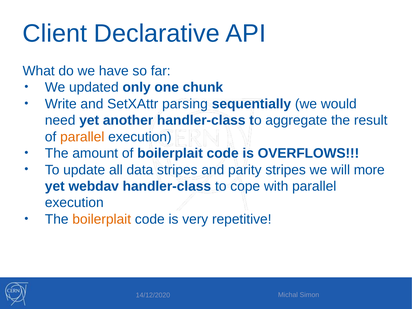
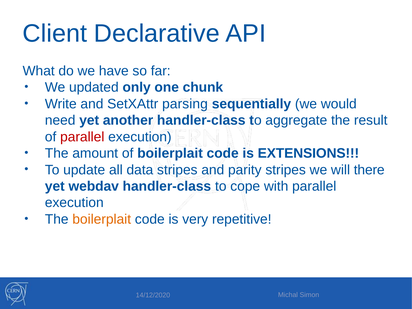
parallel colour: orange -> red (82, 137)
OVERFLOWS: OVERFLOWS -> EXTENSIONS (308, 153)
more: more -> there (369, 170)
